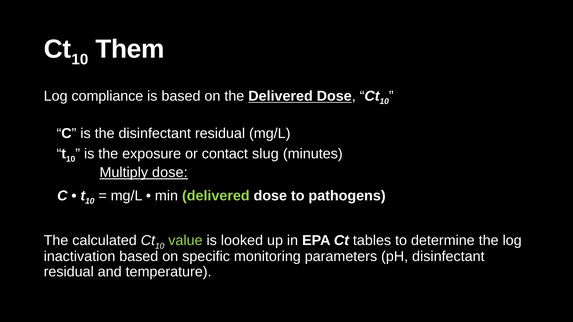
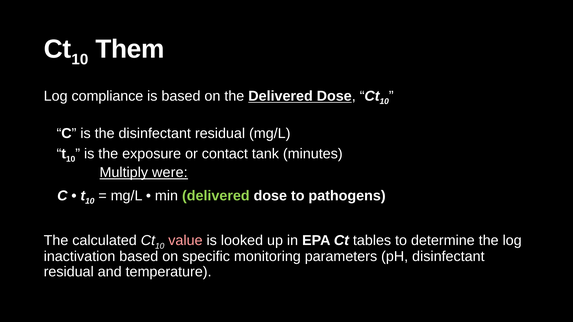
slug: slug -> tank (265, 154)
Multiply dose: dose -> were (170, 173)
value colour: light green -> pink (185, 241)
